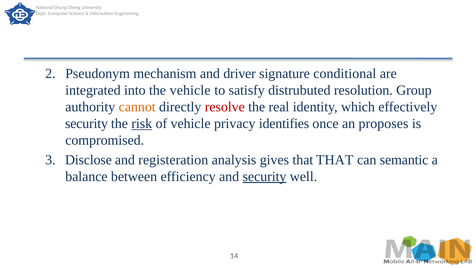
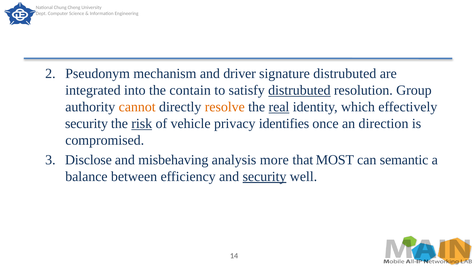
signature conditional: conditional -> distrubuted (345, 74)
the vehicle: vehicle -> contain (190, 90)
distrubuted underline: none -> present (299, 90)
resolve colour: red -> orange (225, 107)
real underline: none -> present (279, 107)
proposes: proposes -> direction (384, 124)
registeration: registeration -> misbehaving (173, 160)
gives: gives -> more (274, 160)
that THAT: THAT -> MOST (335, 160)
